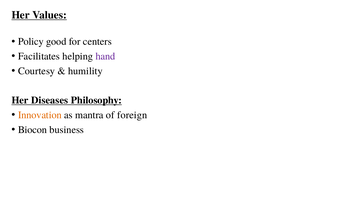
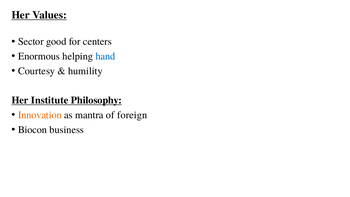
Policy: Policy -> Sector (31, 42)
Facilitates: Facilitates -> Enormous (39, 56)
hand colour: purple -> blue (105, 56)
Diseases: Diseases -> Institute (50, 100)
